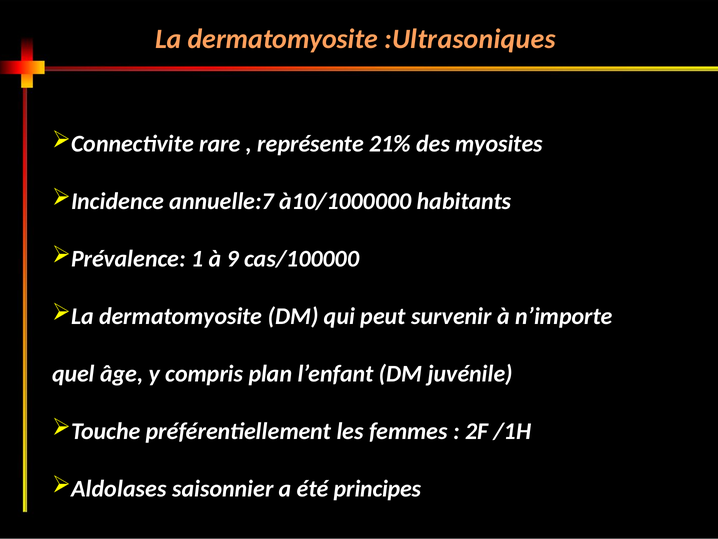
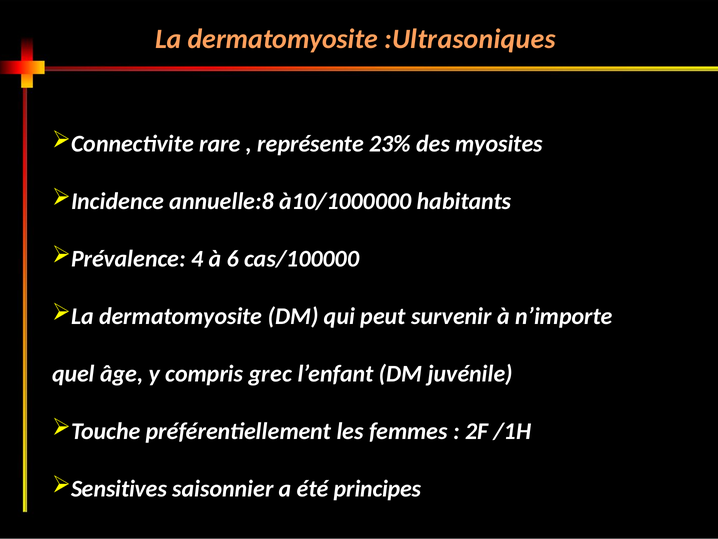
21%: 21% -> 23% (390, 144)
annuelle:7: annuelle:7 -> annuelle:8 (222, 201)
1: 1 -> 4 (197, 259)
9: 9 -> 6 (233, 259)
plan: plan -> grec (270, 373)
Aldolases: Aldolases -> Sensitives (119, 488)
